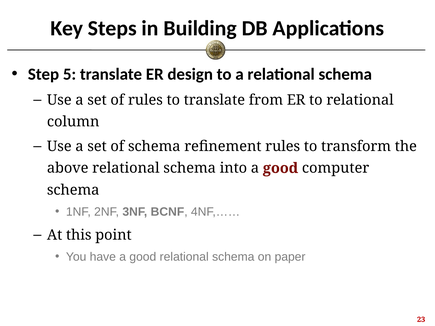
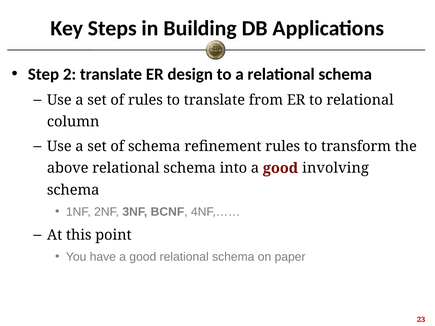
5: 5 -> 2 (70, 74)
computer: computer -> involving (336, 168)
